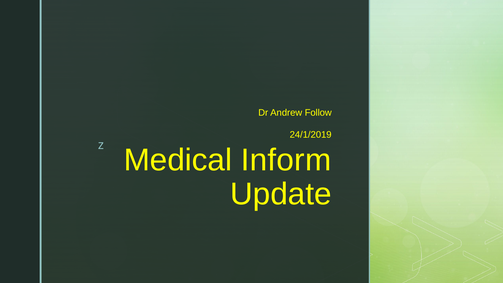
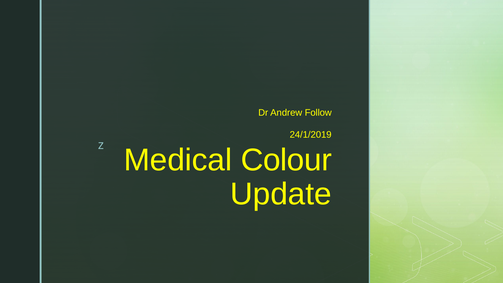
Inform: Inform -> Colour (286, 160)
